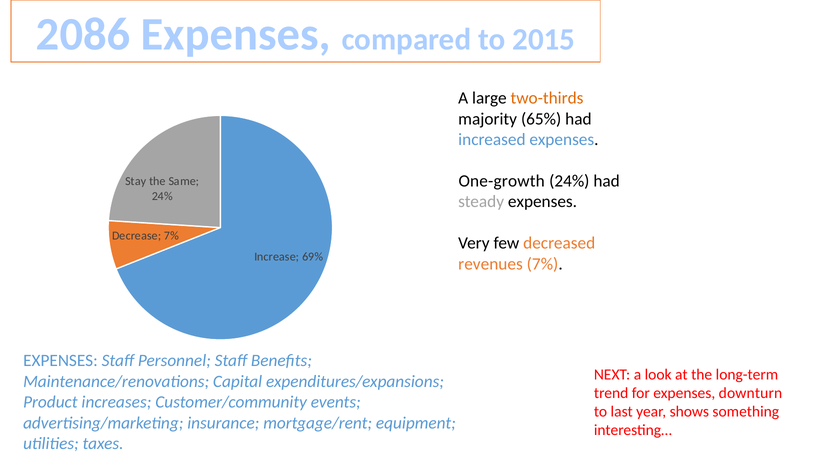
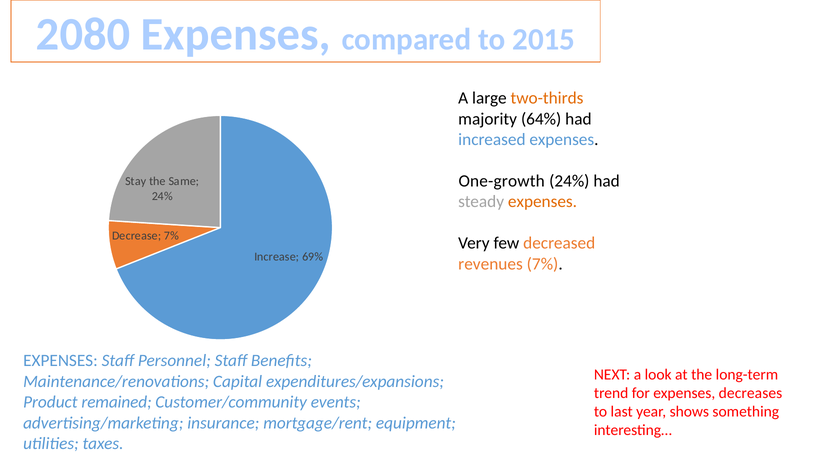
2086: 2086 -> 2080 (83, 34)
65%: 65% -> 64% (541, 119)
expenses colour: black -> orange (543, 202)
downturn: downturn -> decreases (751, 393)
increases: increases -> remained (117, 402)
